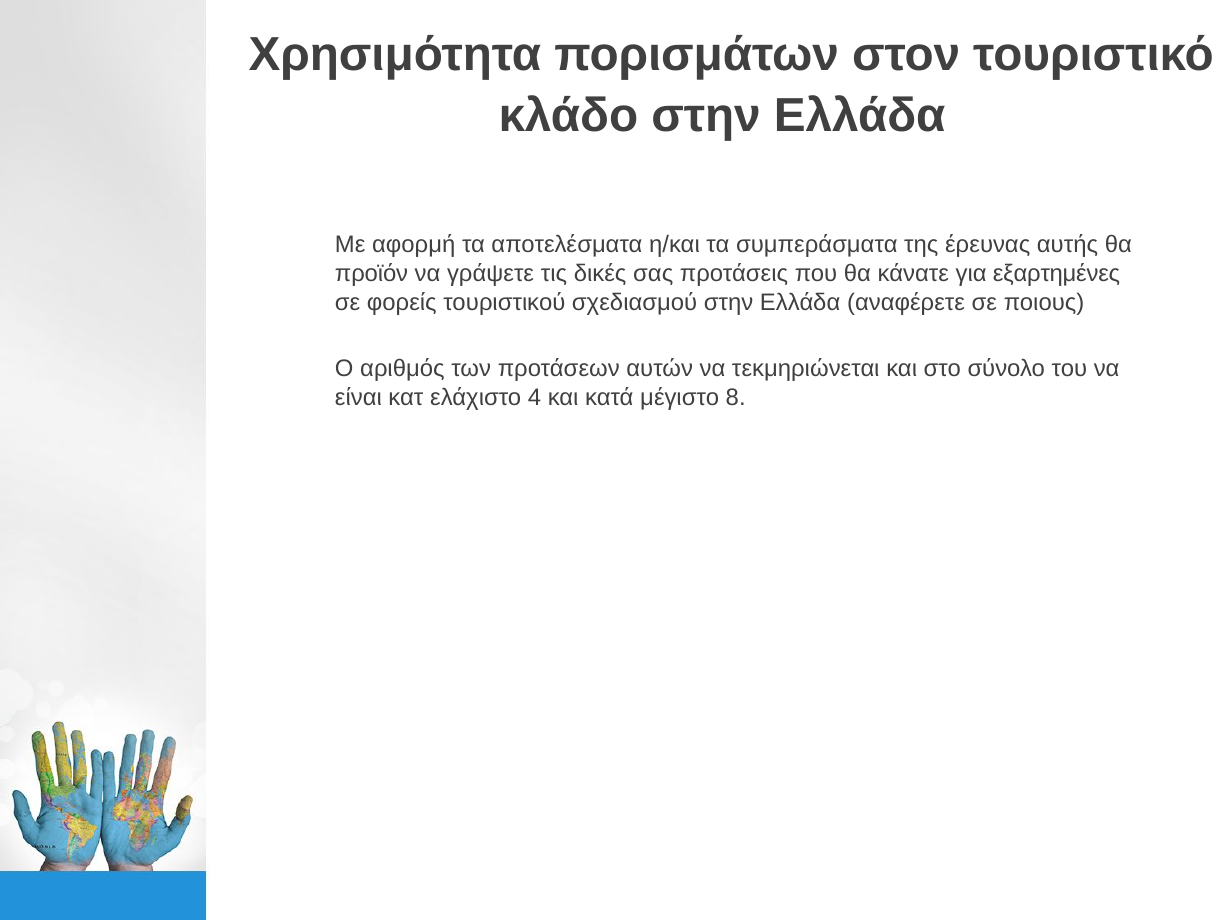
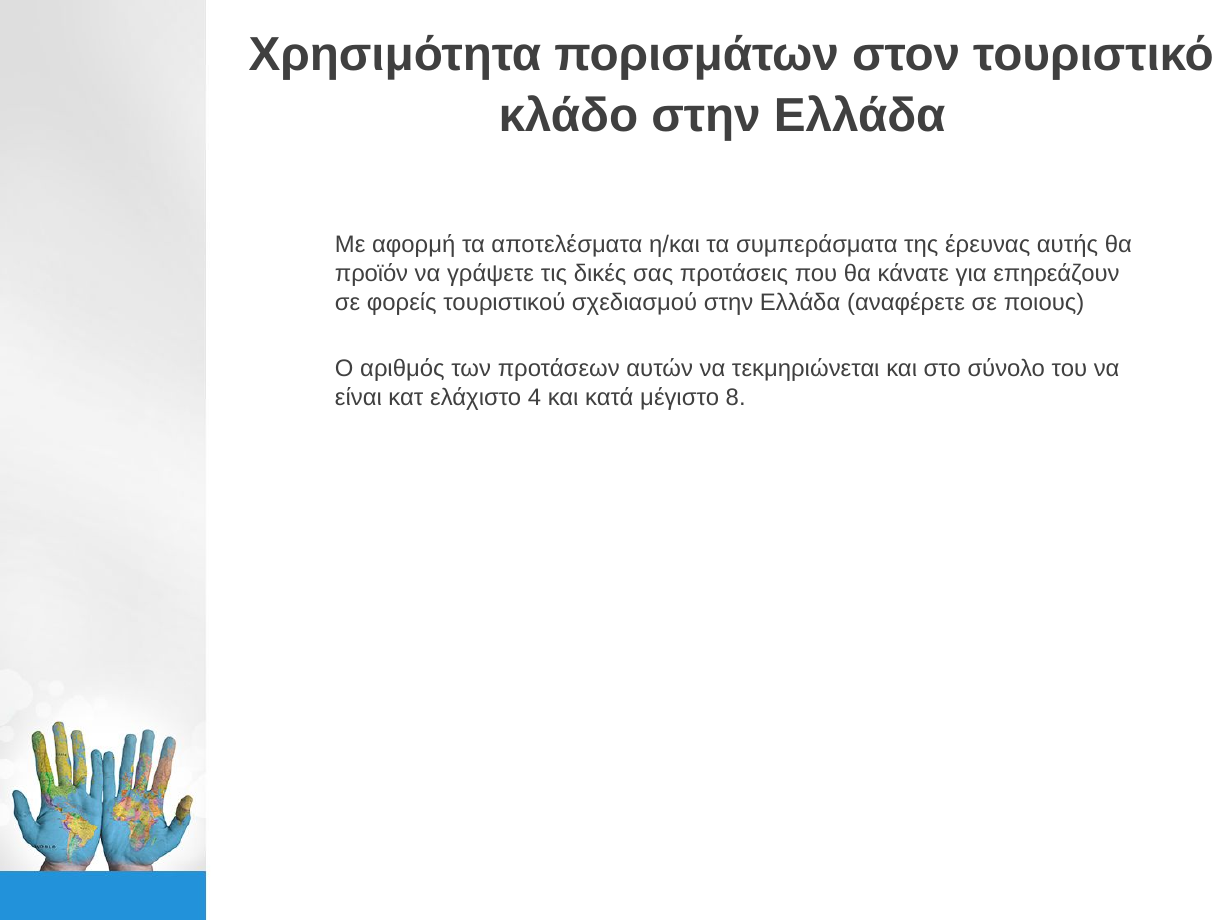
εξαρτημένες: εξαρτημένες -> επηρεάζουν (1056, 274)
